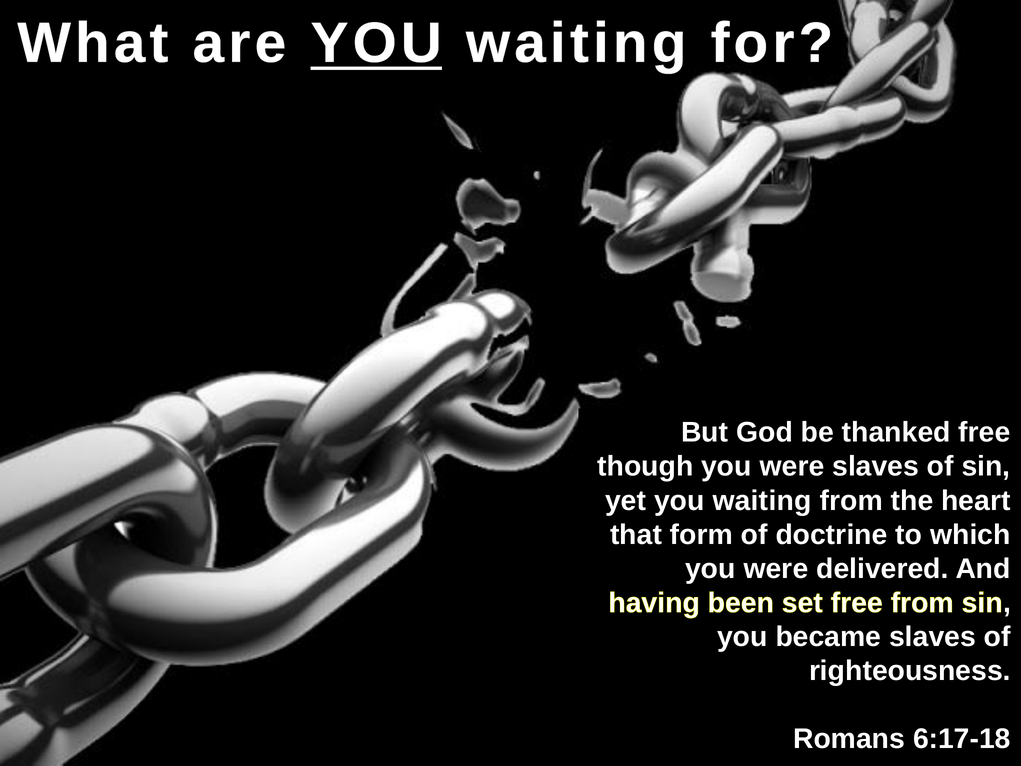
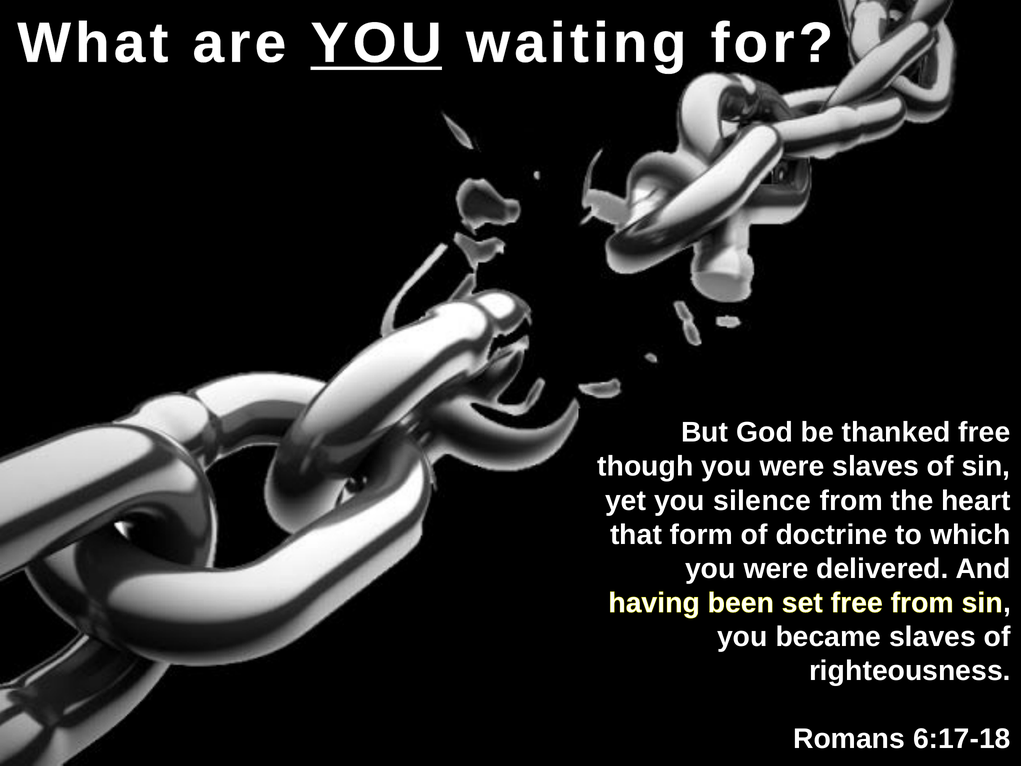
yet you waiting: waiting -> silence (762, 500)
